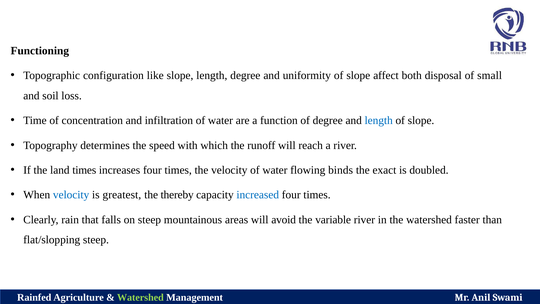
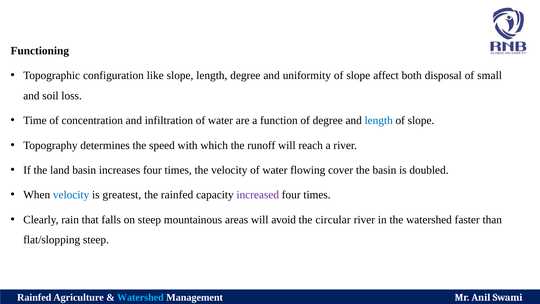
land times: times -> basin (84, 170)
binds: binds -> cover (341, 170)
the exact: exact -> basin (384, 170)
the thereby: thereby -> rainfed (177, 195)
increased colour: blue -> purple (258, 195)
variable: variable -> circular (333, 219)
Watershed colour: light green -> light blue (140, 297)
